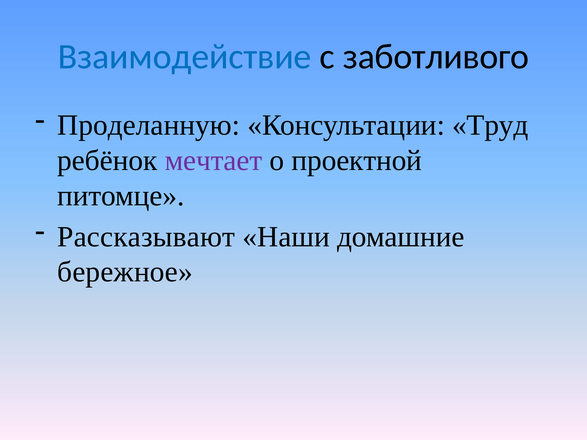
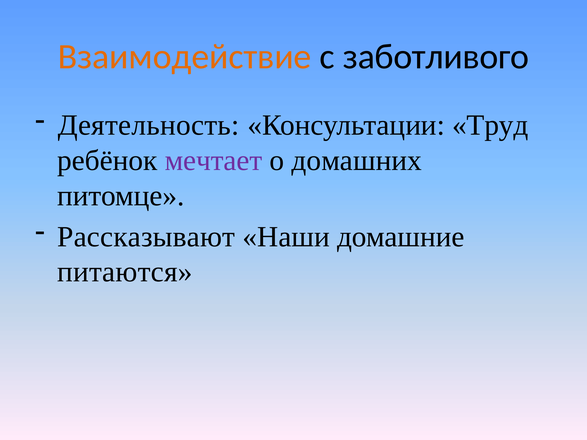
Взаимодействие colour: blue -> orange (185, 57)
Проделанную: Проделанную -> Деятельность (148, 125)
проектной: проектной -> домашних (357, 161)
бережное: бережное -> питаются (125, 272)
